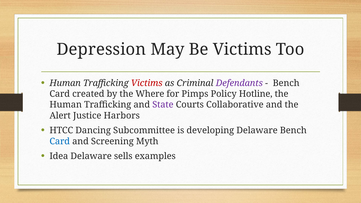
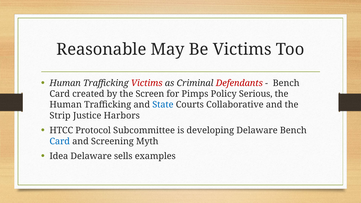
Depression: Depression -> Reasonable (101, 50)
Defendants colour: purple -> red (239, 83)
Where: Where -> Screen (150, 94)
Hotline: Hotline -> Serious (256, 94)
State colour: purple -> blue (163, 105)
Alert: Alert -> Strip (60, 116)
Dancing: Dancing -> Protocol (93, 130)
